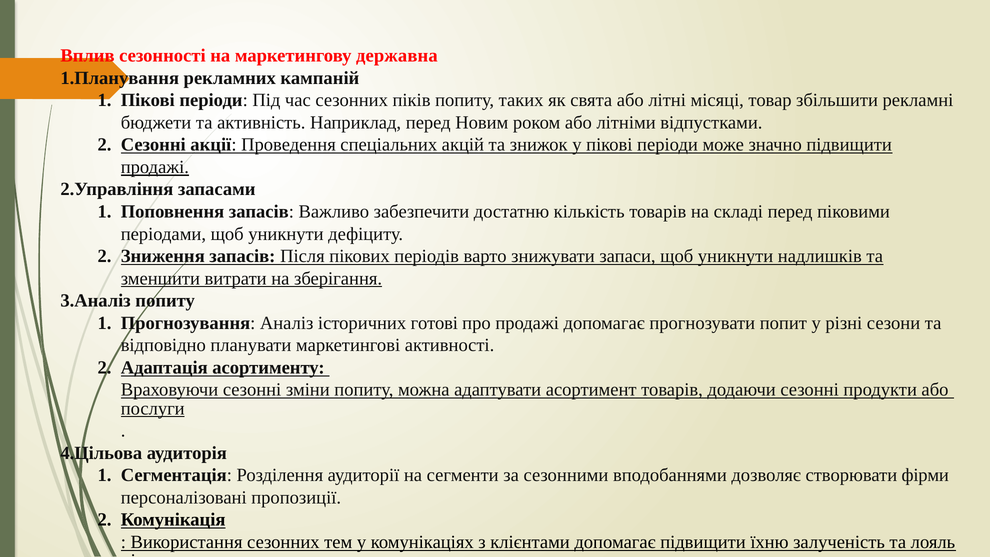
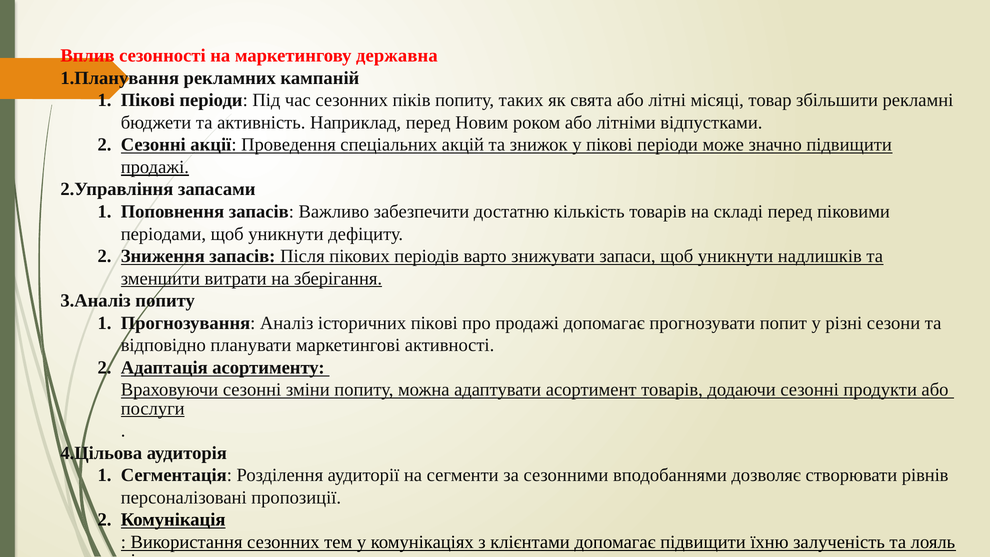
історичних готові: готові -> пікові (434, 323)
фірми: фірми -> рівнів (925, 475)
